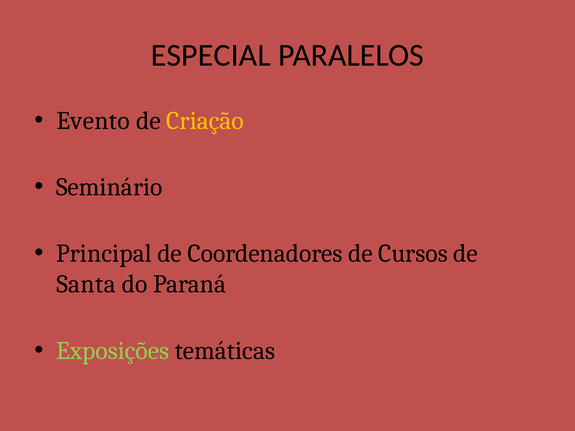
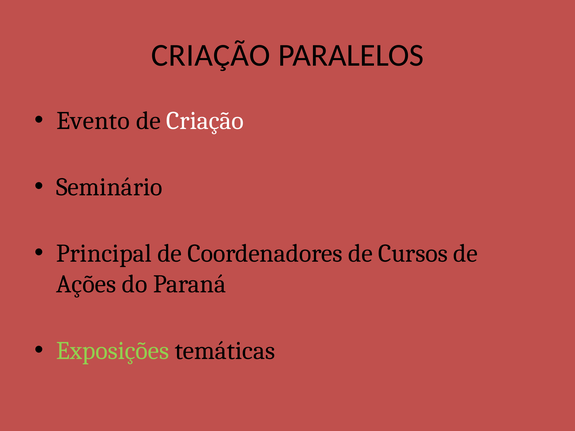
ESPECIAL: ESPECIAL -> CRIAÇÃO (211, 55)
Criação colour: yellow -> white (205, 121)
Santa: Santa -> Ações (86, 284)
